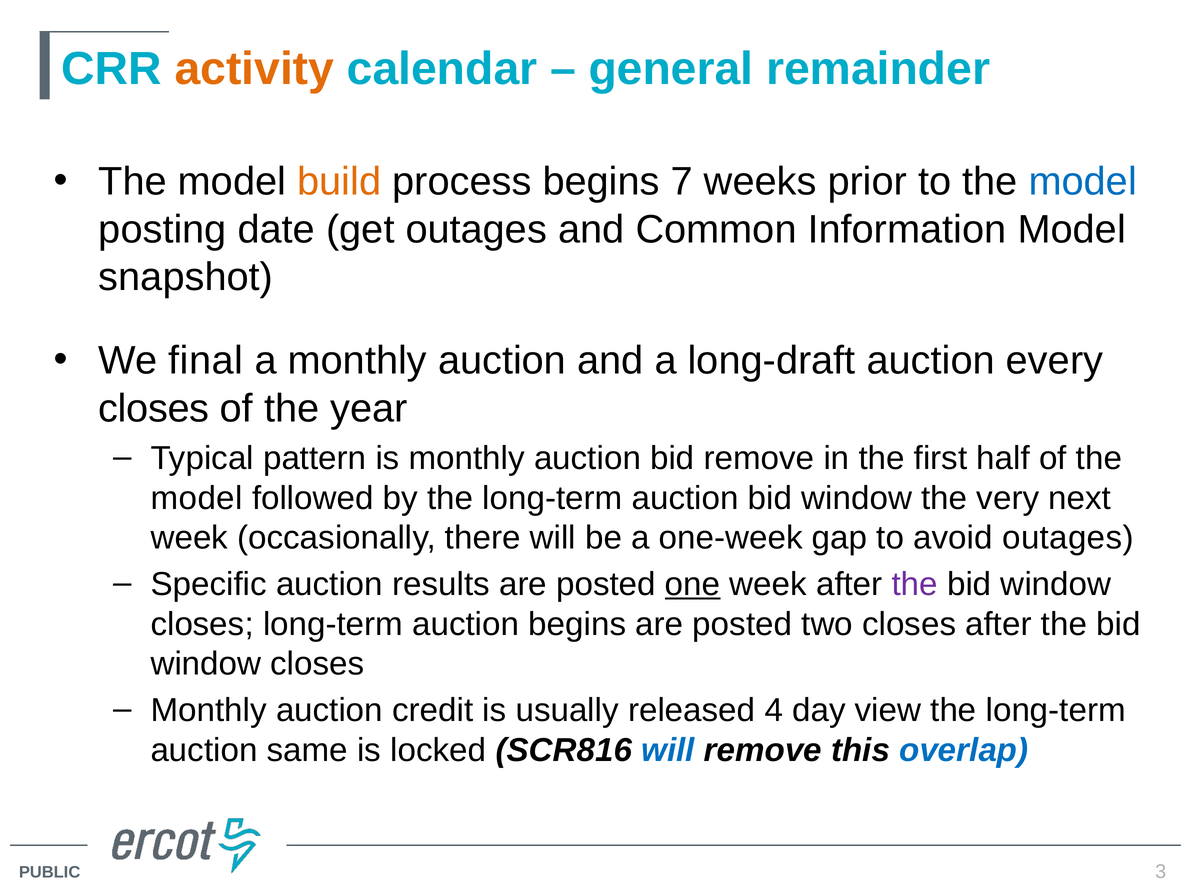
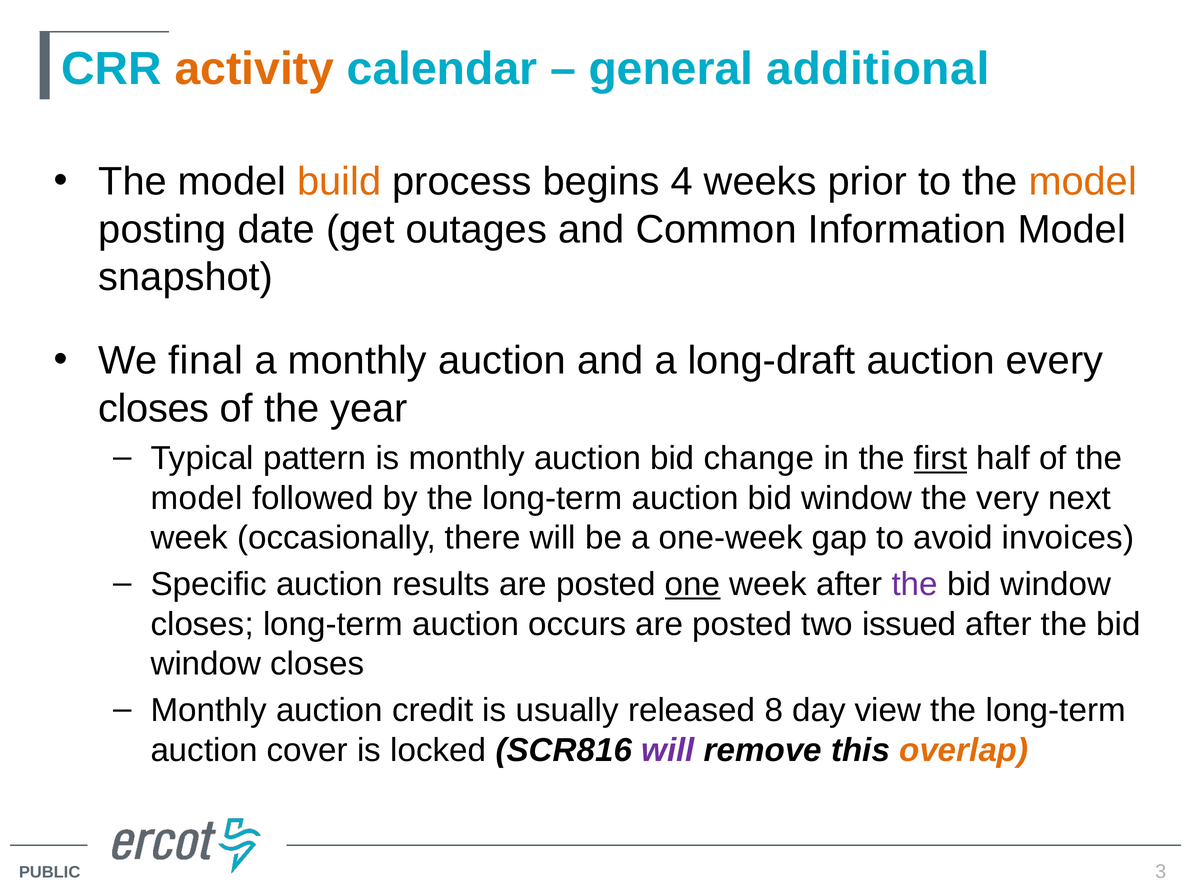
remainder: remainder -> additional (878, 69)
7: 7 -> 4 (682, 182)
model colour: blue -> orange (1083, 182)
bid remove: remove -> change (759, 458)
first underline: none -> present (941, 458)
avoid outages: outages -> invoices (1068, 538)
auction begins: begins -> occurs (577, 624)
two closes: closes -> issued (909, 624)
4: 4 -> 8 (774, 710)
same: same -> cover (307, 750)
will colour: blue -> purple (668, 750)
overlap colour: blue -> orange (964, 750)
